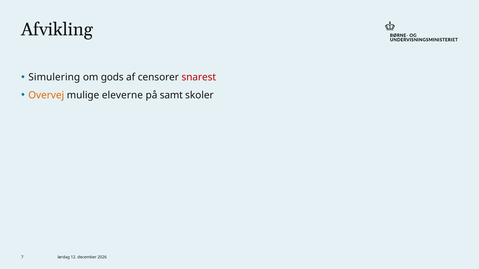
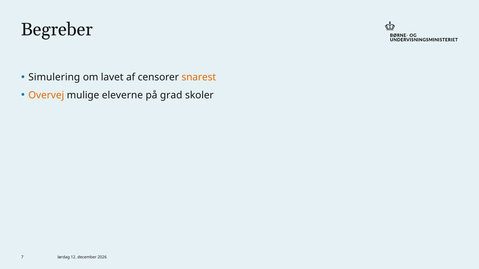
Afvikling: Afvikling -> Begreber (57, 30)
gods: gods -> lavet (112, 77)
snarest colour: red -> orange (199, 77)
samt: samt -> grad (171, 95)
